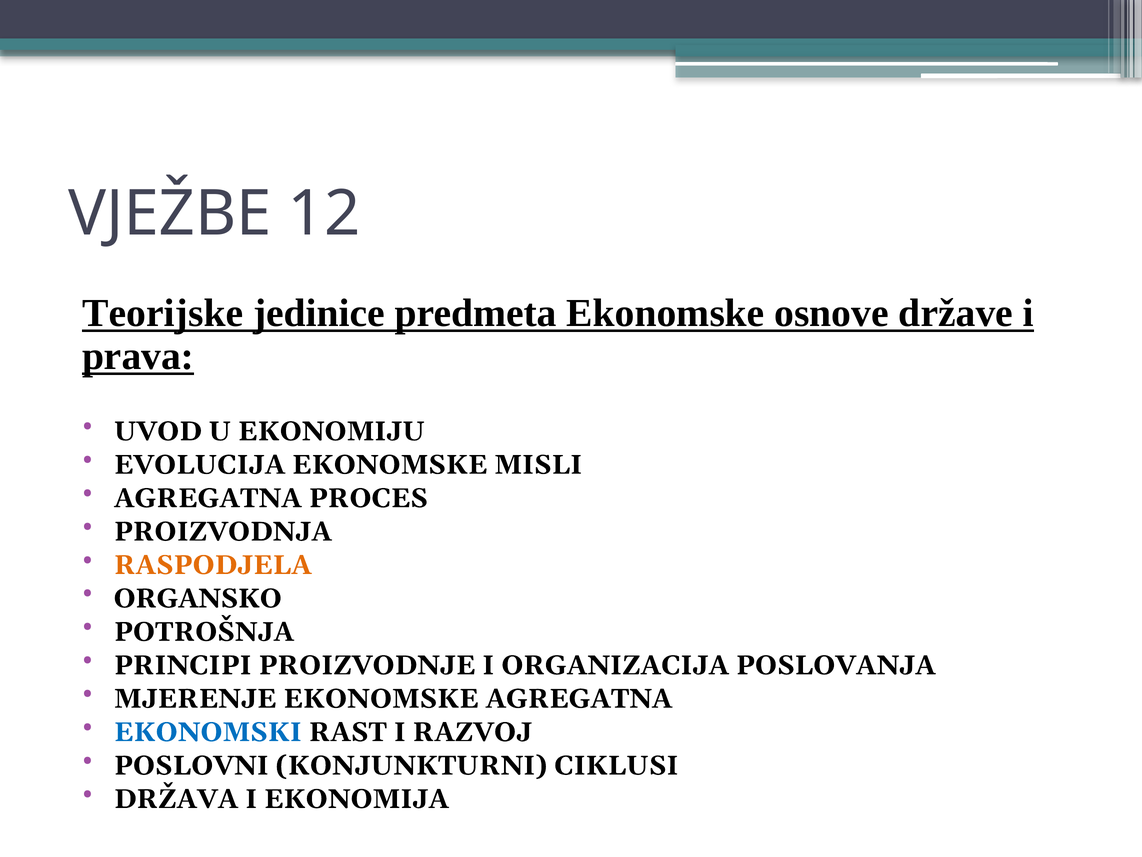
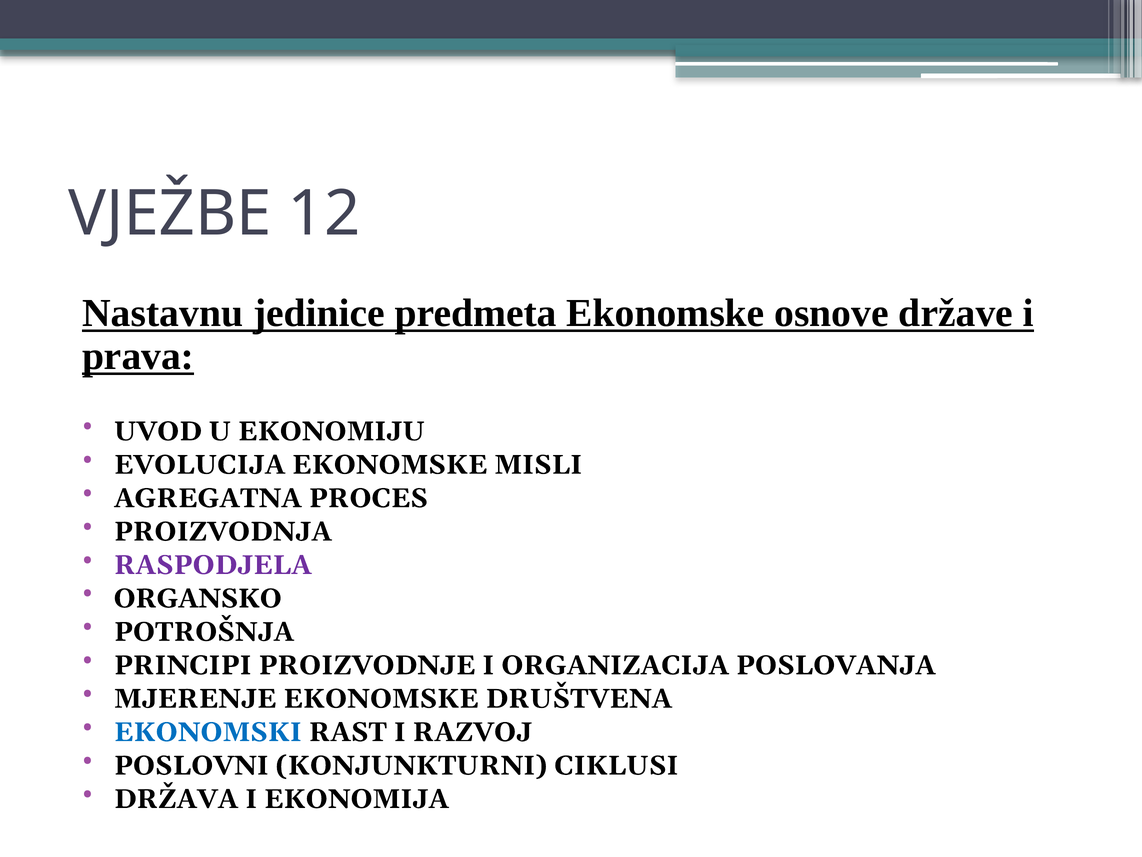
Teorijske: Teorijske -> Nastavnu (163, 313)
RASPODJELA colour: orange -> purple (213, 565)
EKONOMSKE AGREGATNA: AGREGATNA -> DRUŠTVENA (579, 698)
